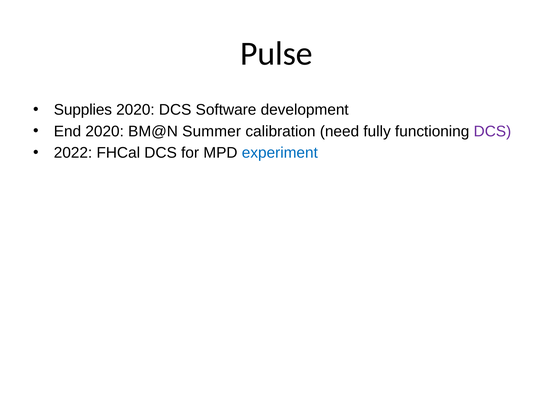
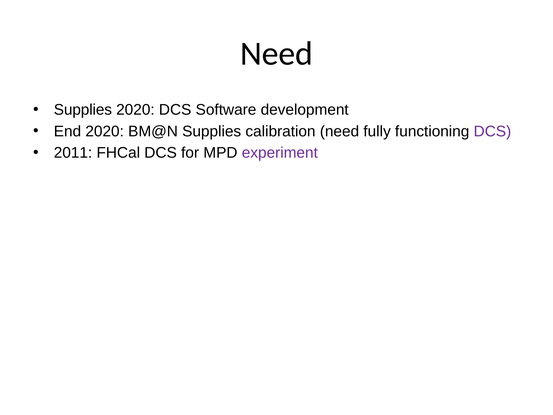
Pulse: Pulse -> Need (277, 54)
BM@N Summer: Summer -> Supplies (212, 131)
2022: 2022 -> 2011 (73, 153)
experiment colour: blue -> purple (280, 153)
